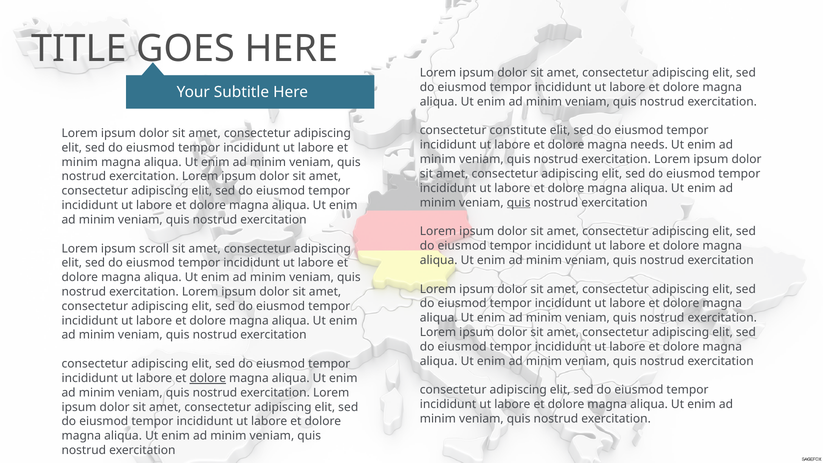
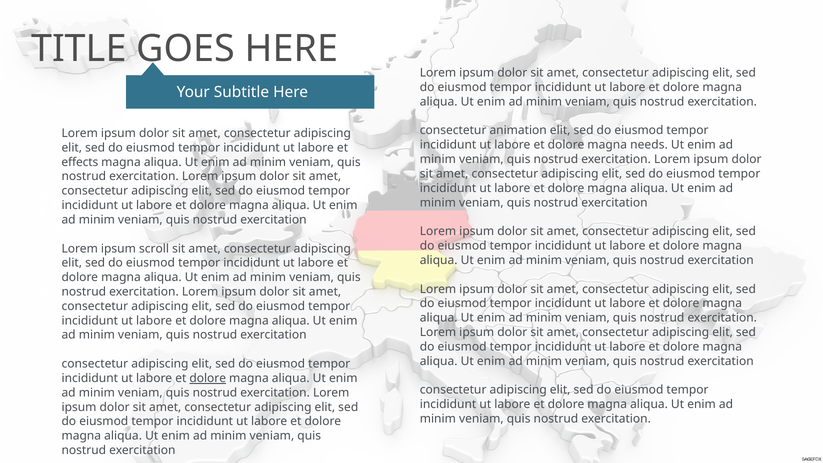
constitute: constitute -> animation (518, 130)
minim: minim -> effects (80, 162)
quis underline: present -> none (519, 203)
